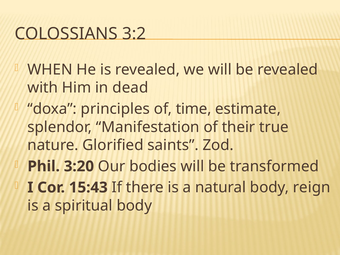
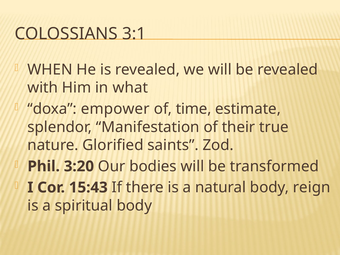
3:2: 3:2 -> 3:1 (134, 34)
dead: dead -> what (130, 88)
principles: principles -> empower (115, 109)
